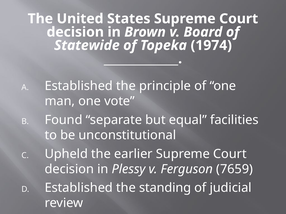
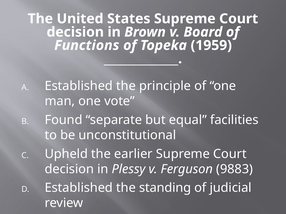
Statewide: Statewide -> Functions (87, 45)
1974: 1974 -> 1959 (211, 45)
7659: 7659 -> 9883 (235, 169)
